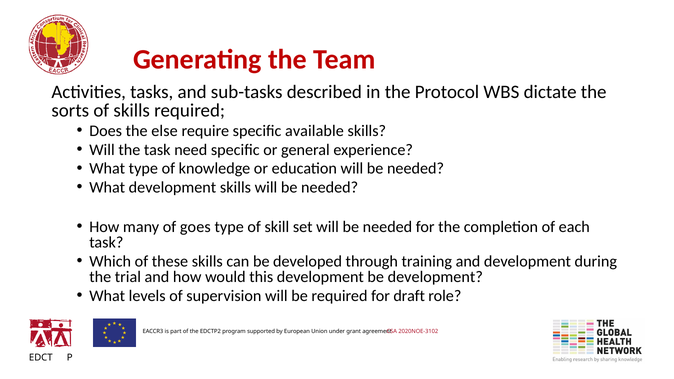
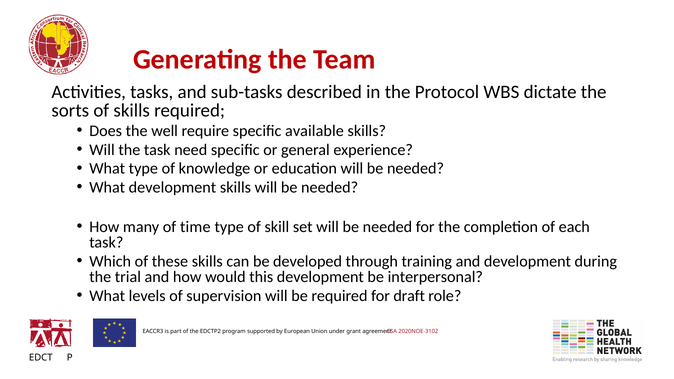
else: else -> well (165, 131)
goes: goes -> time (195, 227)
be development: development -> interpersonal (435, 277)
